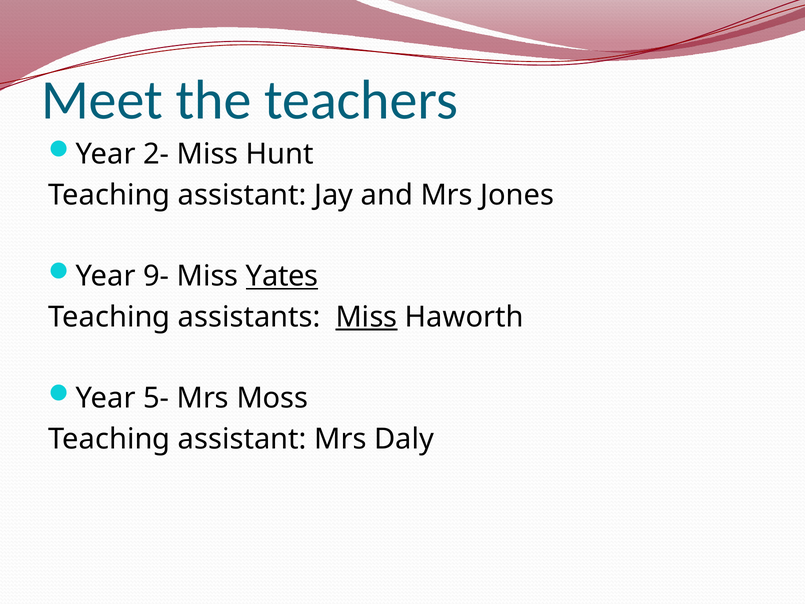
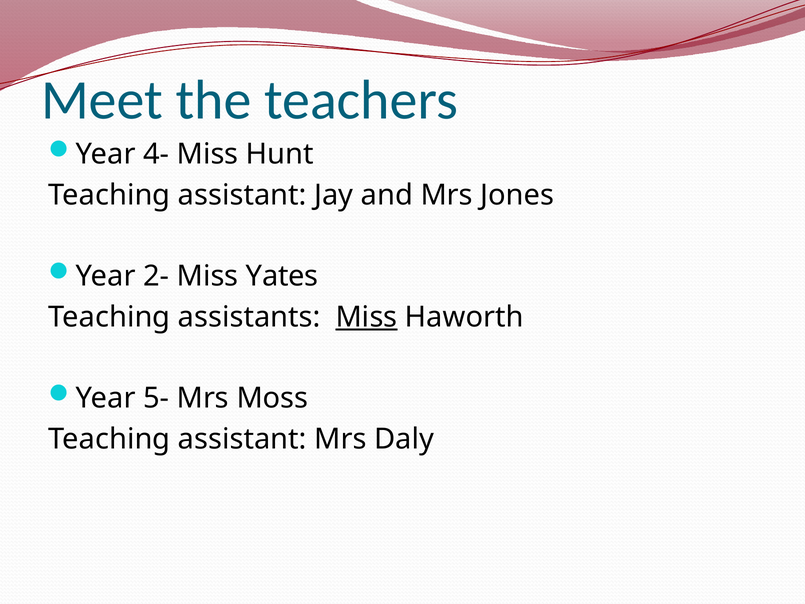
2-: 2- -> 4- (156, 154)
9-: 9- -> 2- (156, 276)
Yates underline: present -> none (282, 276)
